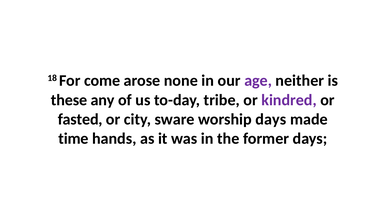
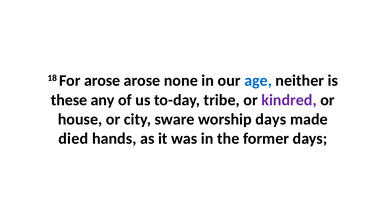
For come: come -> arose (102, 81)
age colour: purple -> blue (258, 81)
fasted: fasted -> house (80, 119)
time: time -> died (73, 139)
